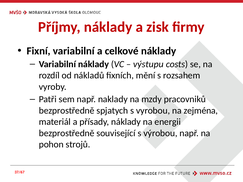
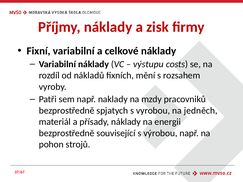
zejména: zejména -> jedněch (201, 111)
